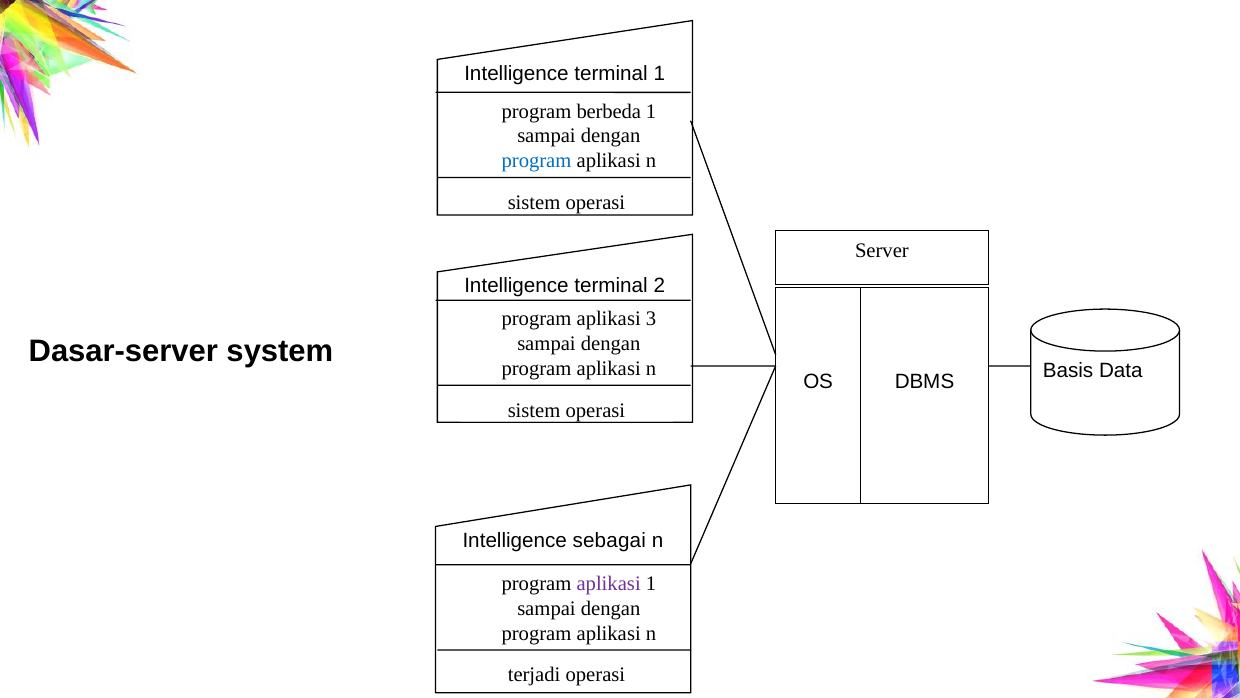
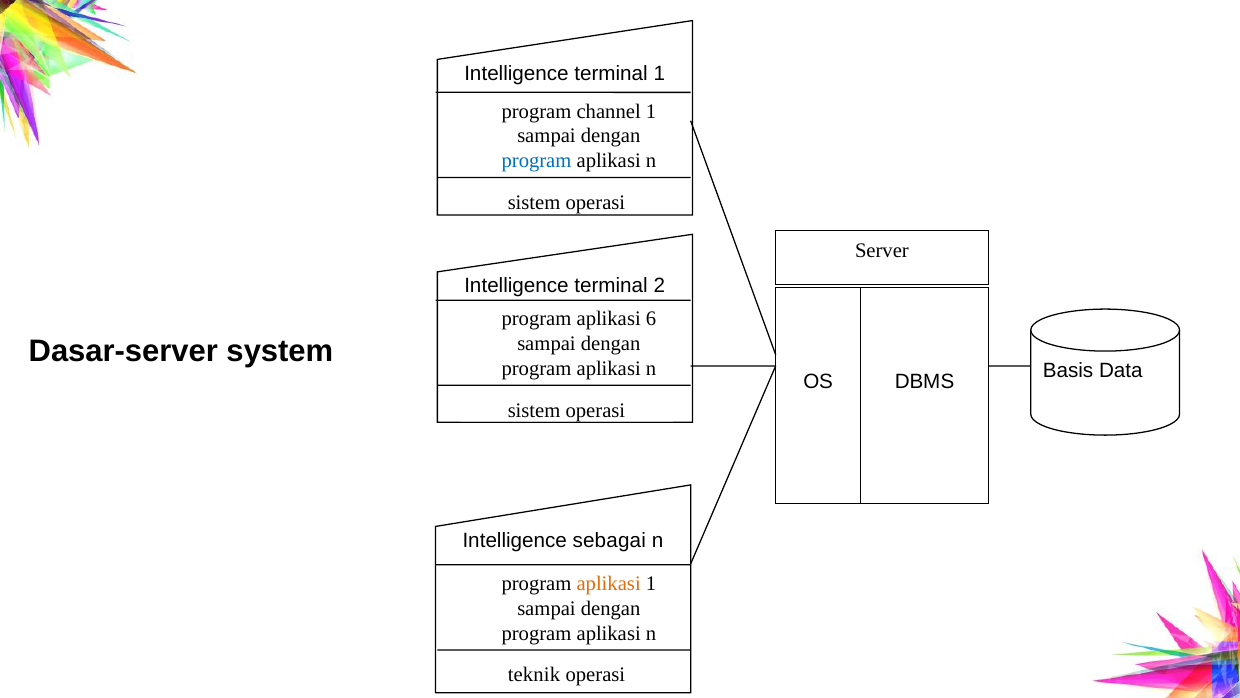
berbeda: berbeda -> channel (609, 111)
3: 3 -> 6 (651, 319)
aplikasi colour: purple -> orange (609, 583)
terjadi: terjadi -> teknik (534, 675)
